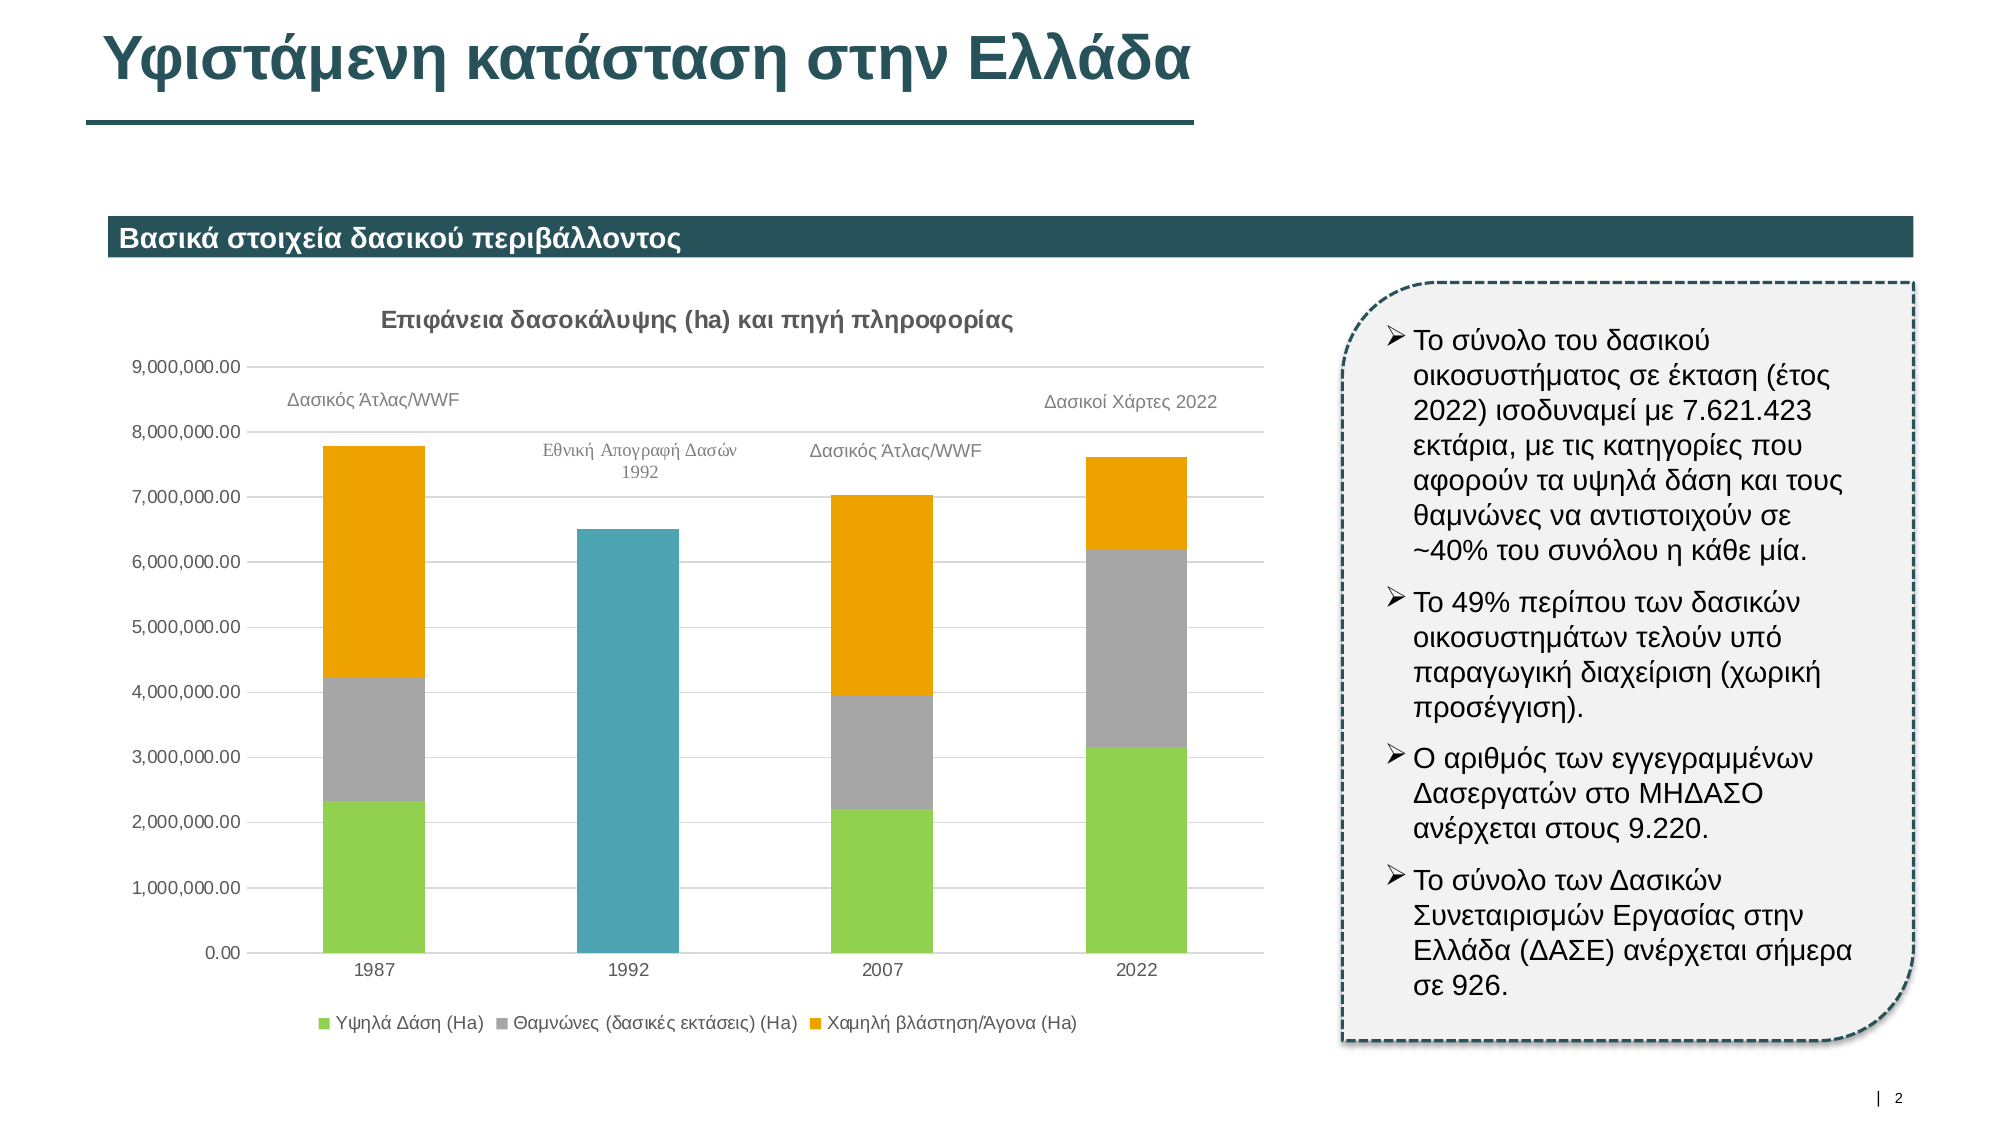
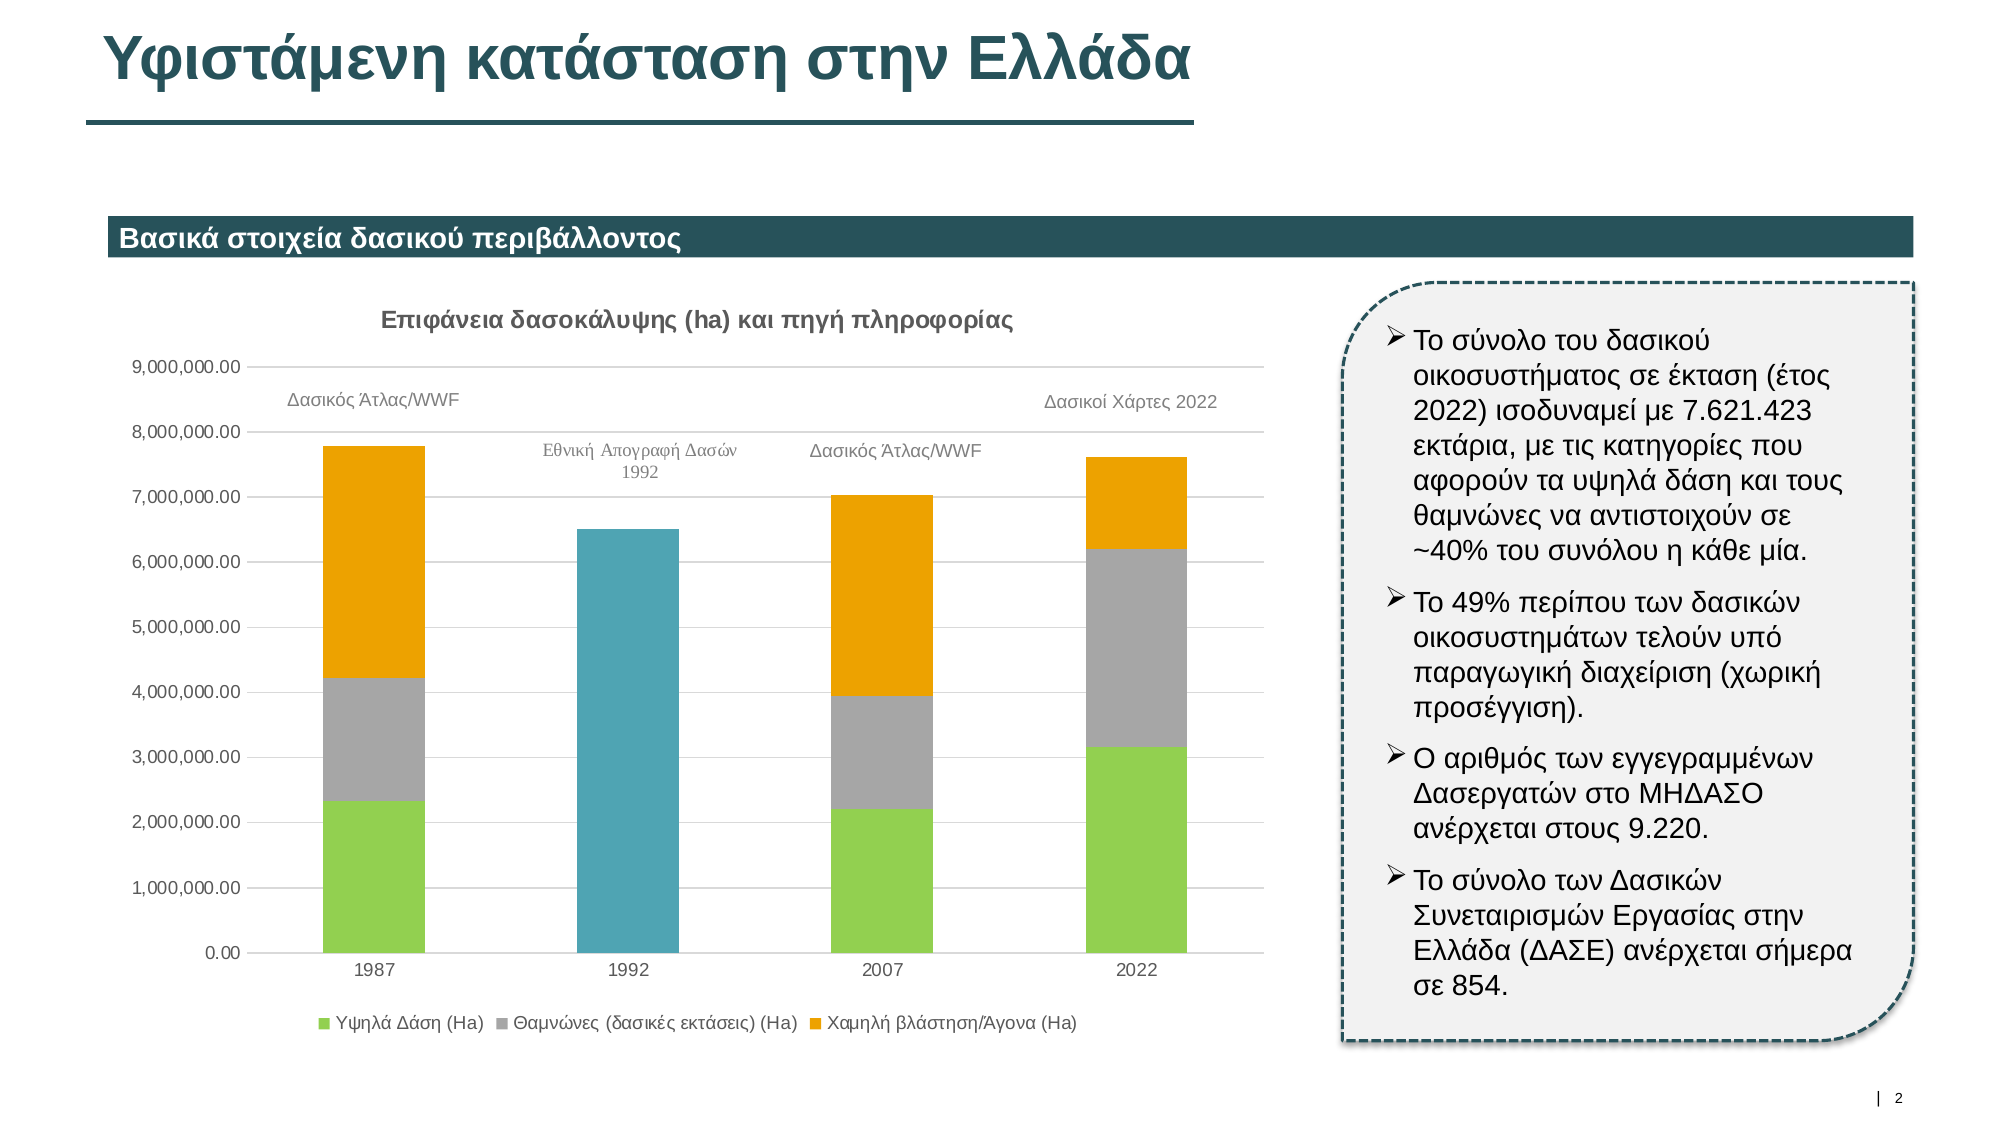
926: 926 -> 854 (1480, 986)
